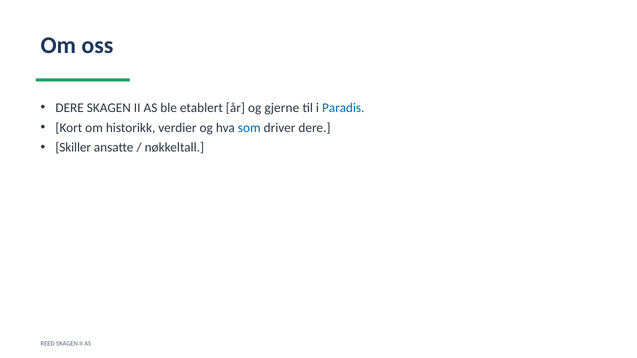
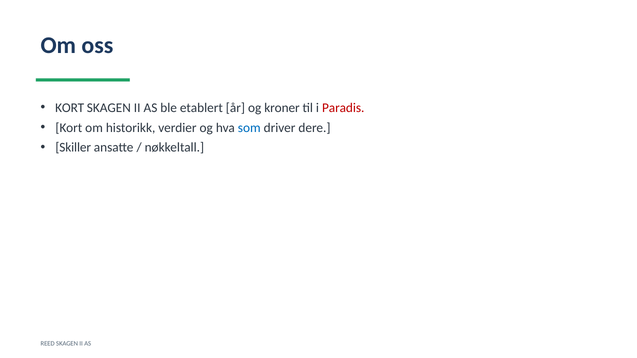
DERE: DERE -> KORT (70, 108)
gjerne: gjerne -> kroner (282, 108)
Paradis colour: blue -> red (343, 108)
